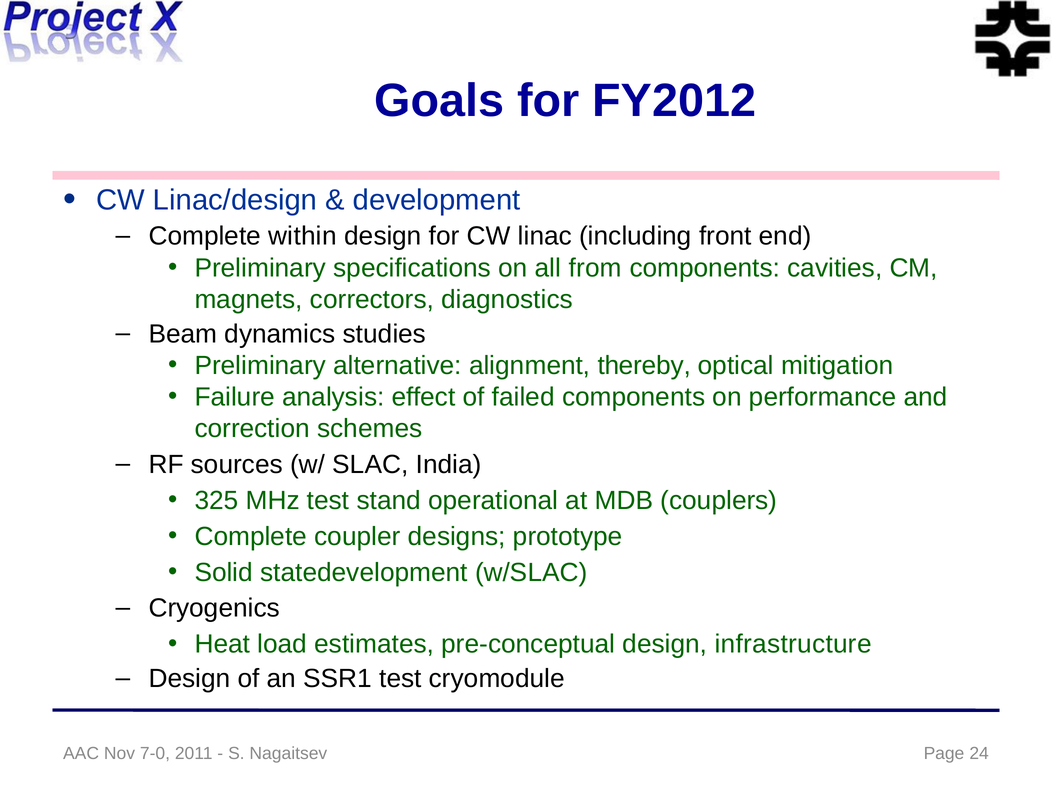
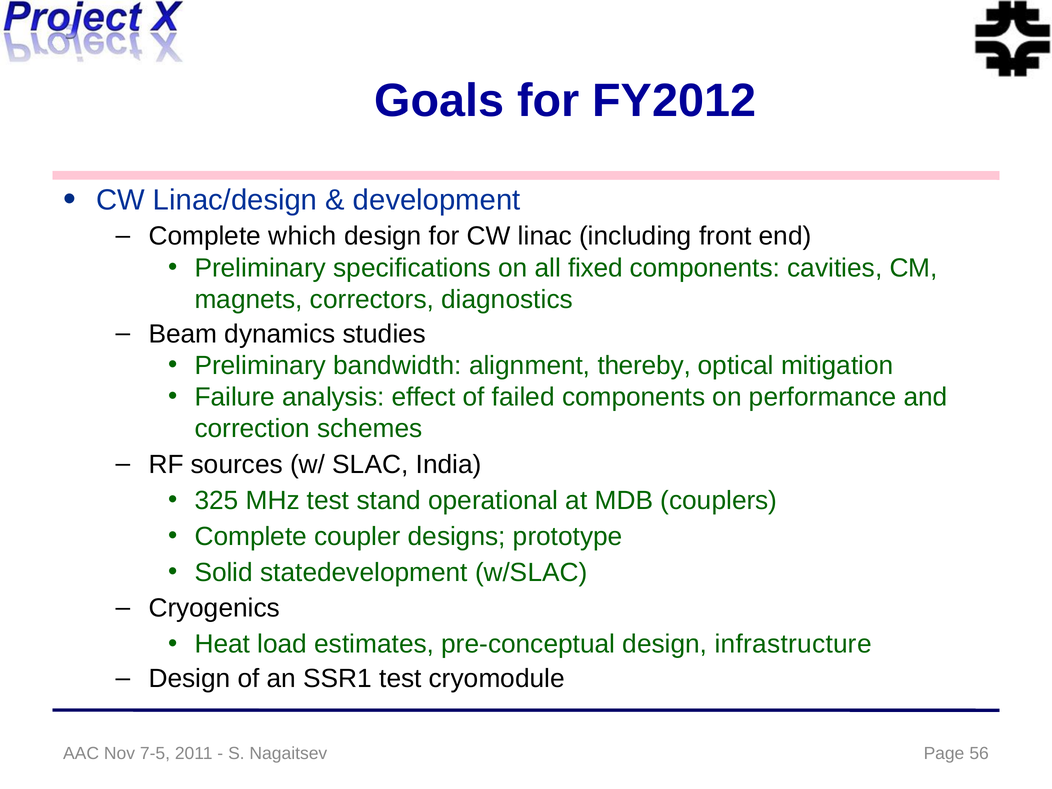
within: within -> which (302, 236)
from: from -> fixed (595, 268)
alternative: alternative -> bandwidth (397, 365)
7-0: 7-0 -> 7-5 (155, 753)
24: 24 -> 56 (979, 753)
